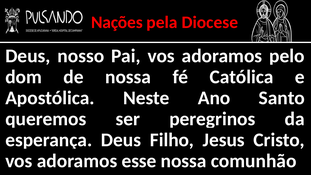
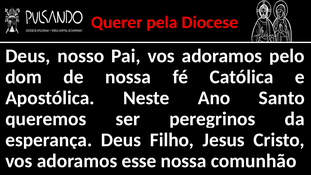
Nações: Nações -> Querer (117, 22)
